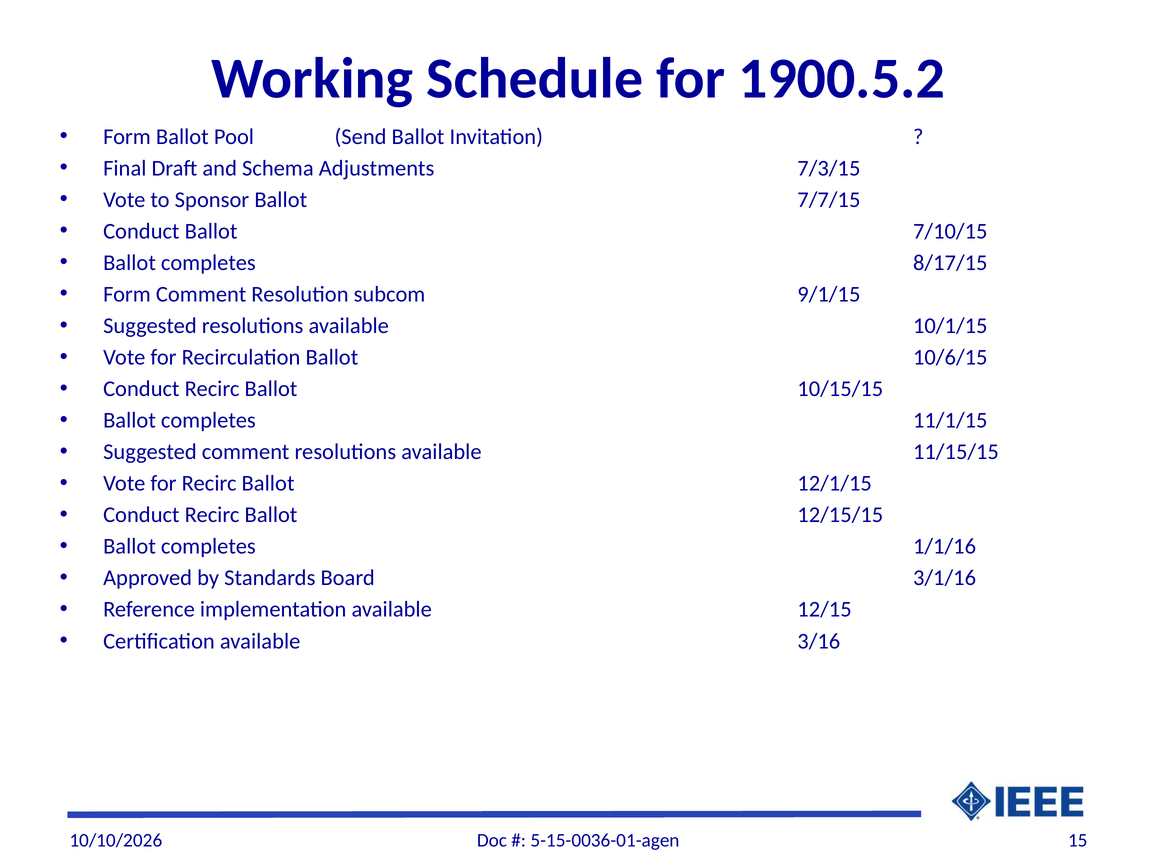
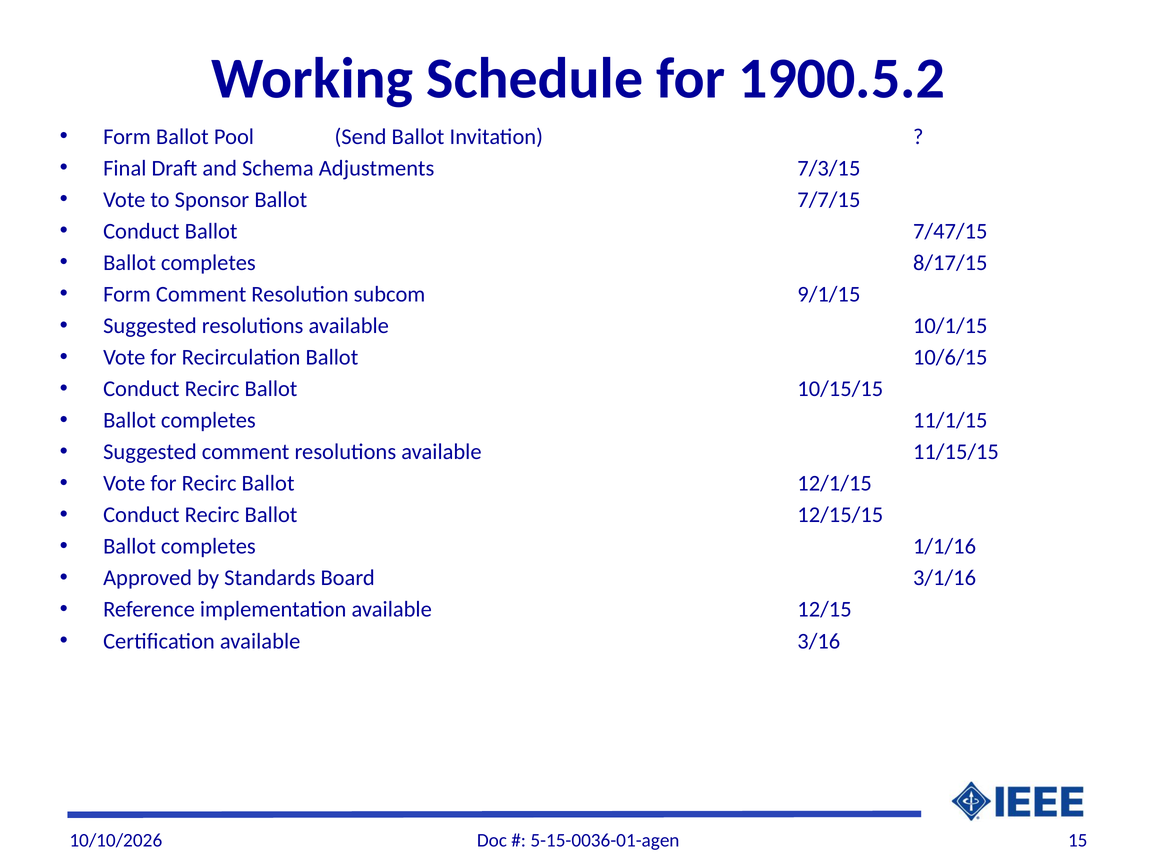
7/10/15: 7/10/15 -> 7/47/15 (950, 231)
